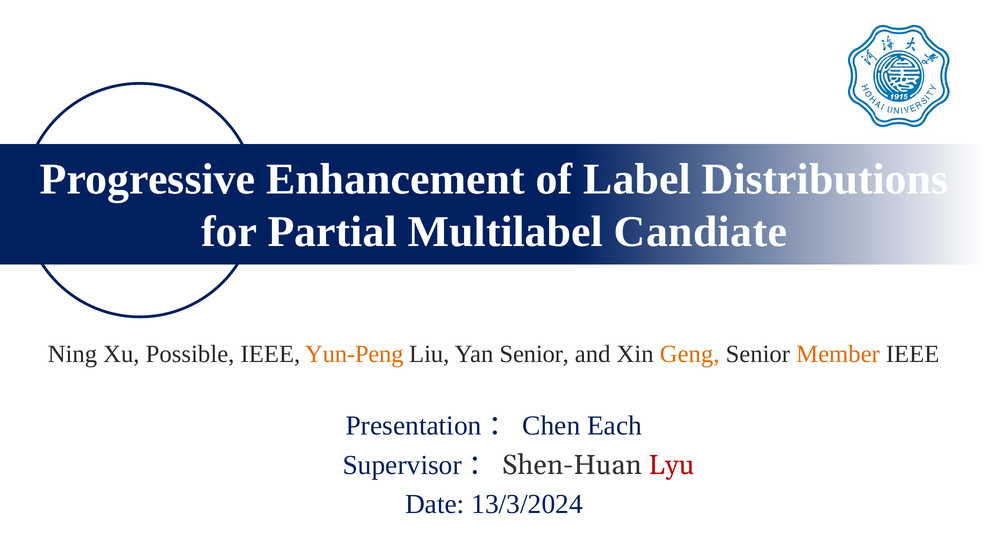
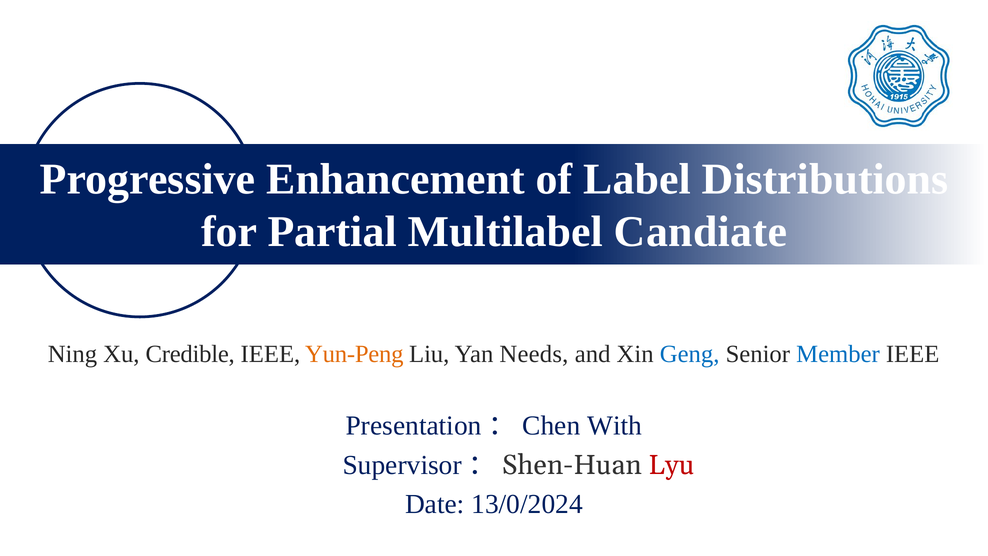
Possible: Possible -> Credible (190, 354)
Yan Senior: Senior -> Needs (534, 354)
Geng colour: orange -> blue (690, 354)
Member colour: orange -> blue (838, 354)
Each: Each -> With (615, 426)
13/3/2024: 13/3/2024 -> 13/0/2024 (527, 504)
